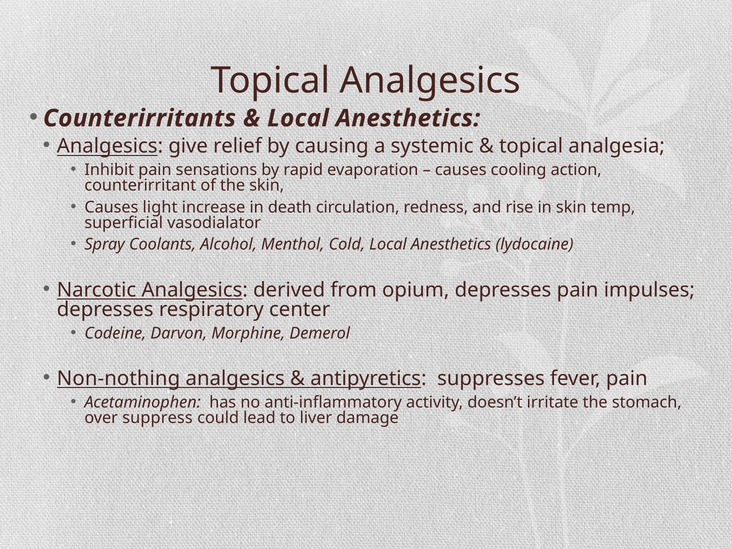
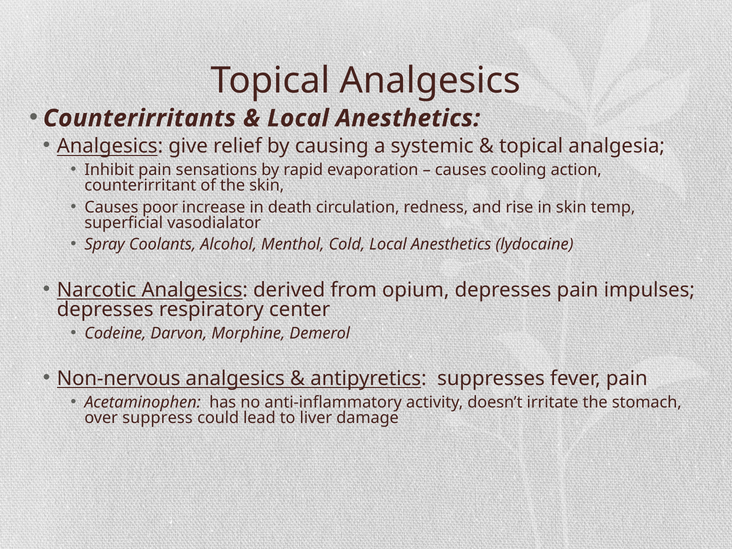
light: light -> poor (160, 207)
Non-nothing: Non-nothing -> Non-nervous (119, 378)
